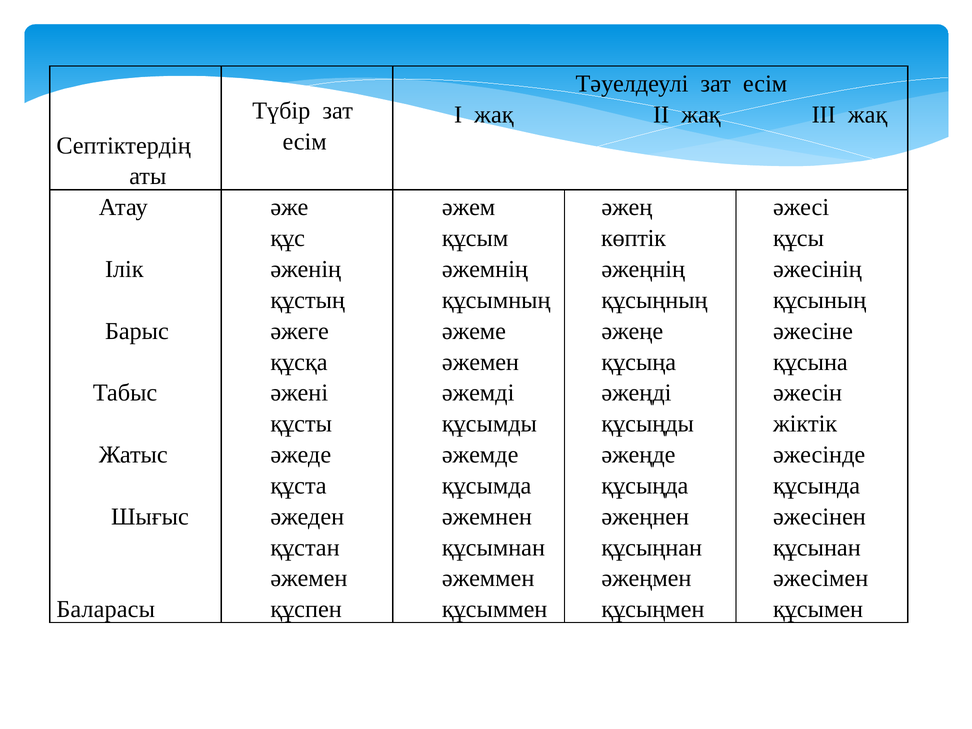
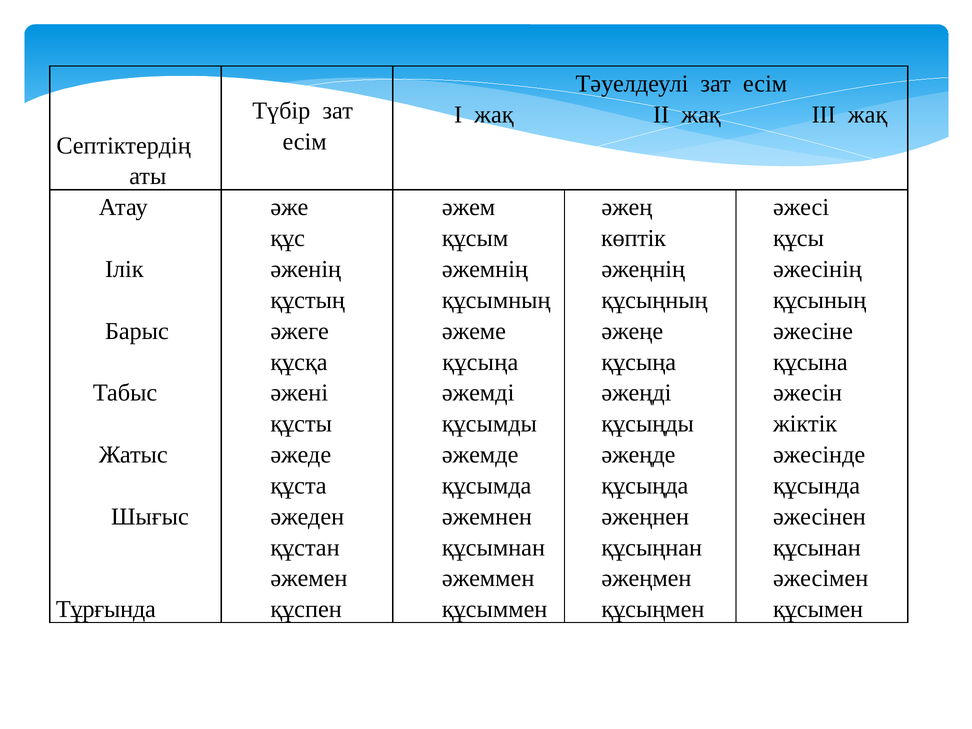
әжемен: әжемен -> құсыңа (480, 362)
Баларасы: Баларасы -> Тұрғында (106, 609)
